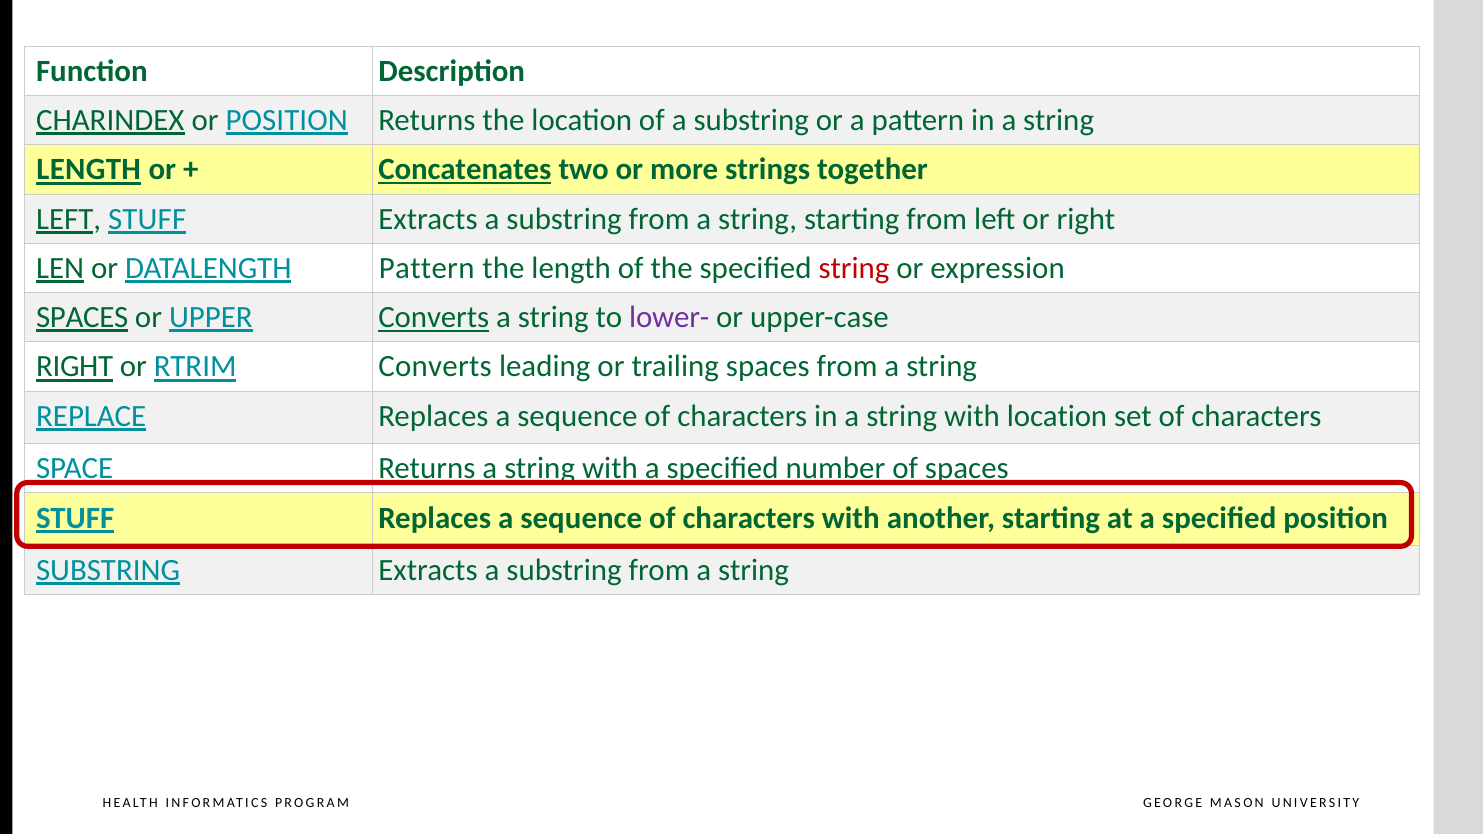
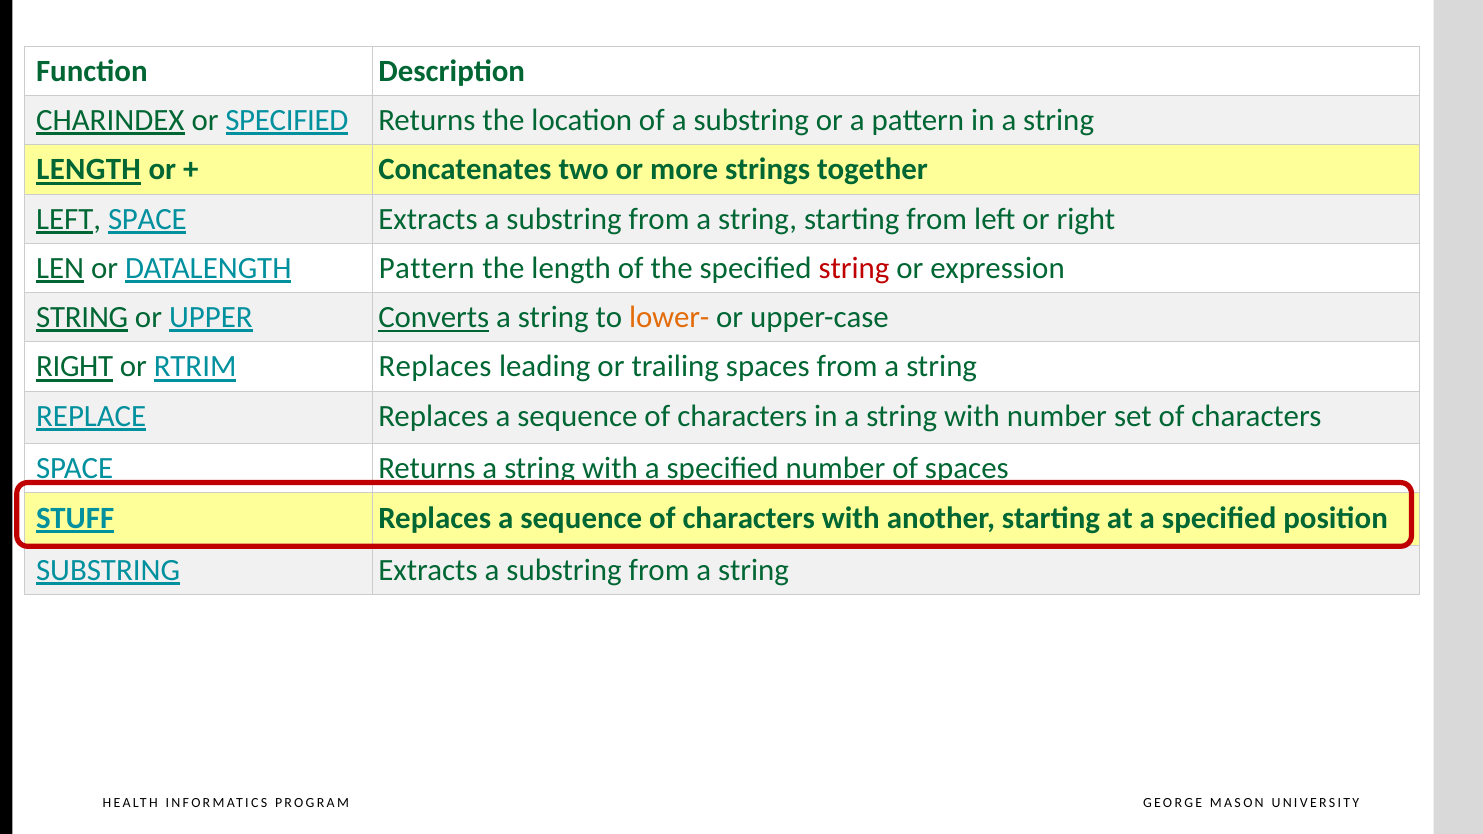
or POSITION: POSITION -> SPECIFIED (287, 121)
Concatenates underline: present -> none (465, 170)
LEFT STUFF: STUFF -> SPACE (147, 219)
SPACES: SPACES -> STRING (82, 318)
lower- colour: purple -> orange (669, 318)
RTRIM Converts: Converts -> Replaces (435, 367)
with location: location -> number (1057, 416)
